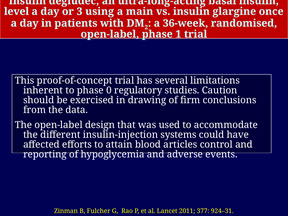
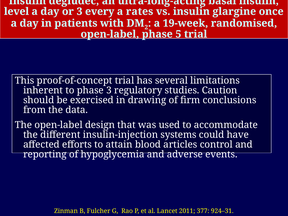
using: using -> every (100, 11)
main: main -> rates (140, 11)
36-week: 36-week -> 19-week (185, 23)
1: 1 -> 5 (178, 34)
phase 0: 0 -> 3 (109, 90)
